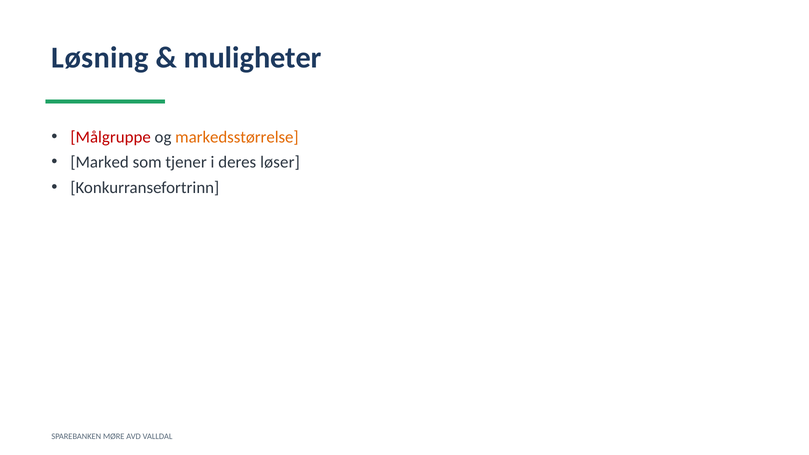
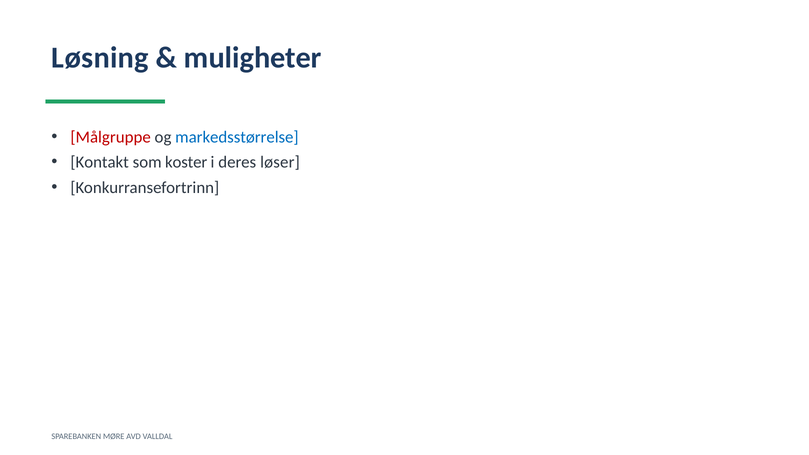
markedsstørrelse colour: orange -> blue (237, 137)
Marked: Marked -> Kontakt (100, 162)
tjener: tjener -> koster (186, 162)
